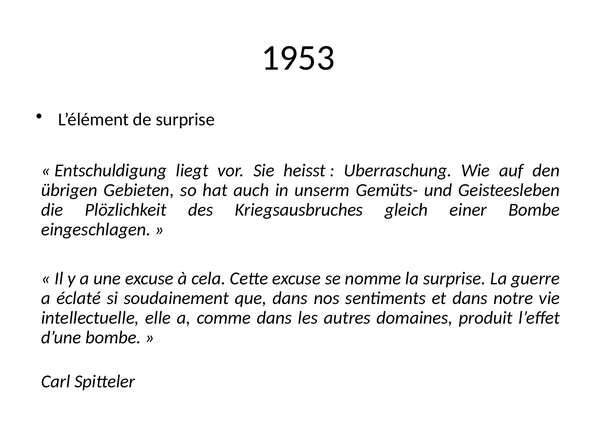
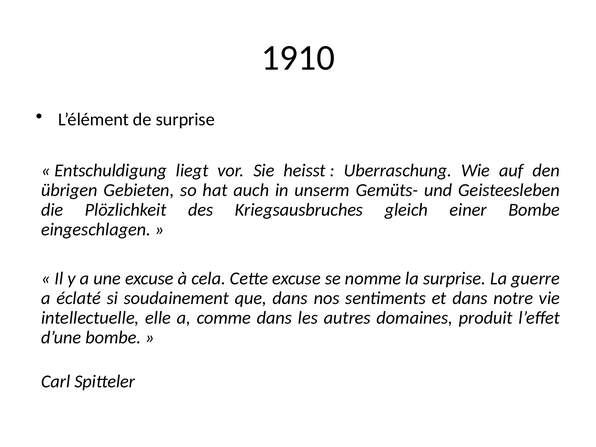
1953: 1953 -> 1910 (298, 58)
